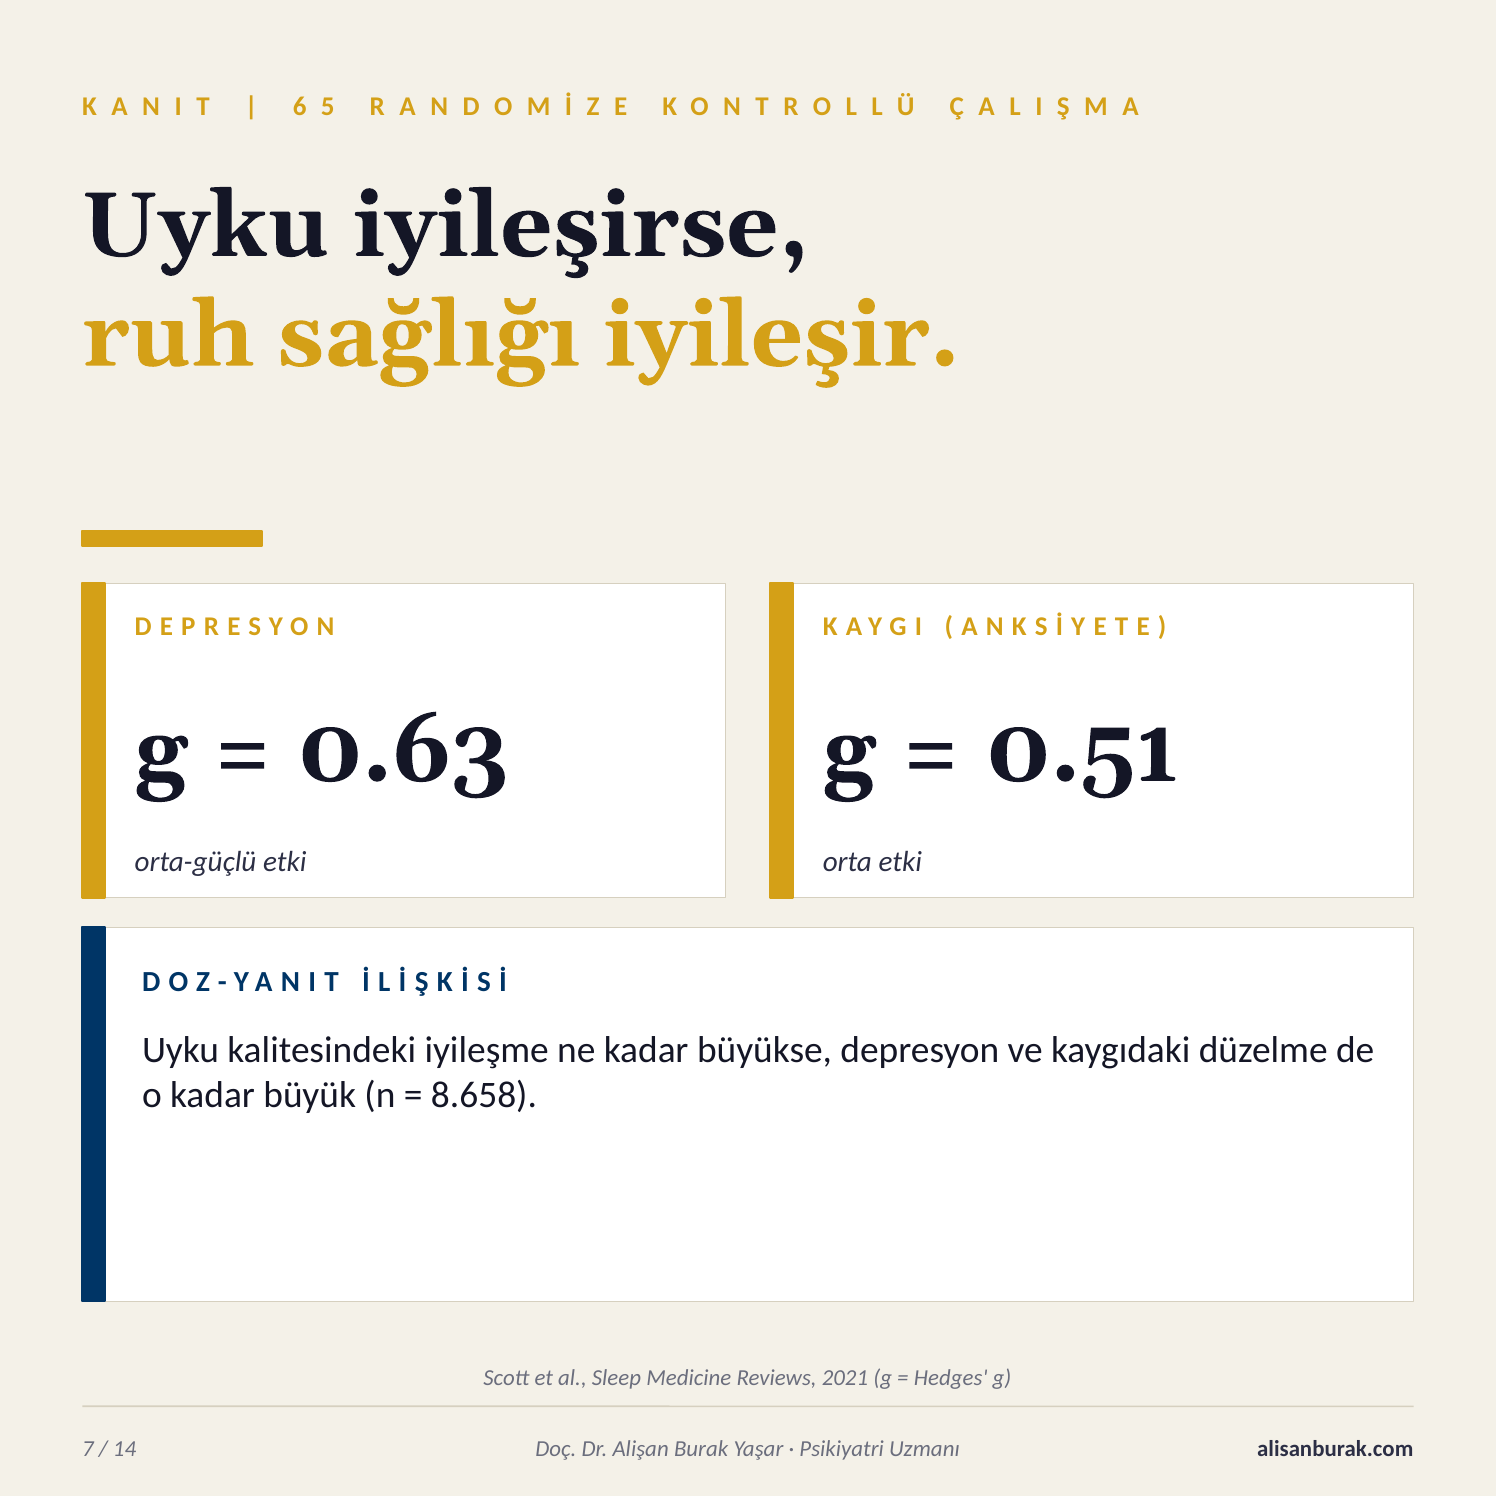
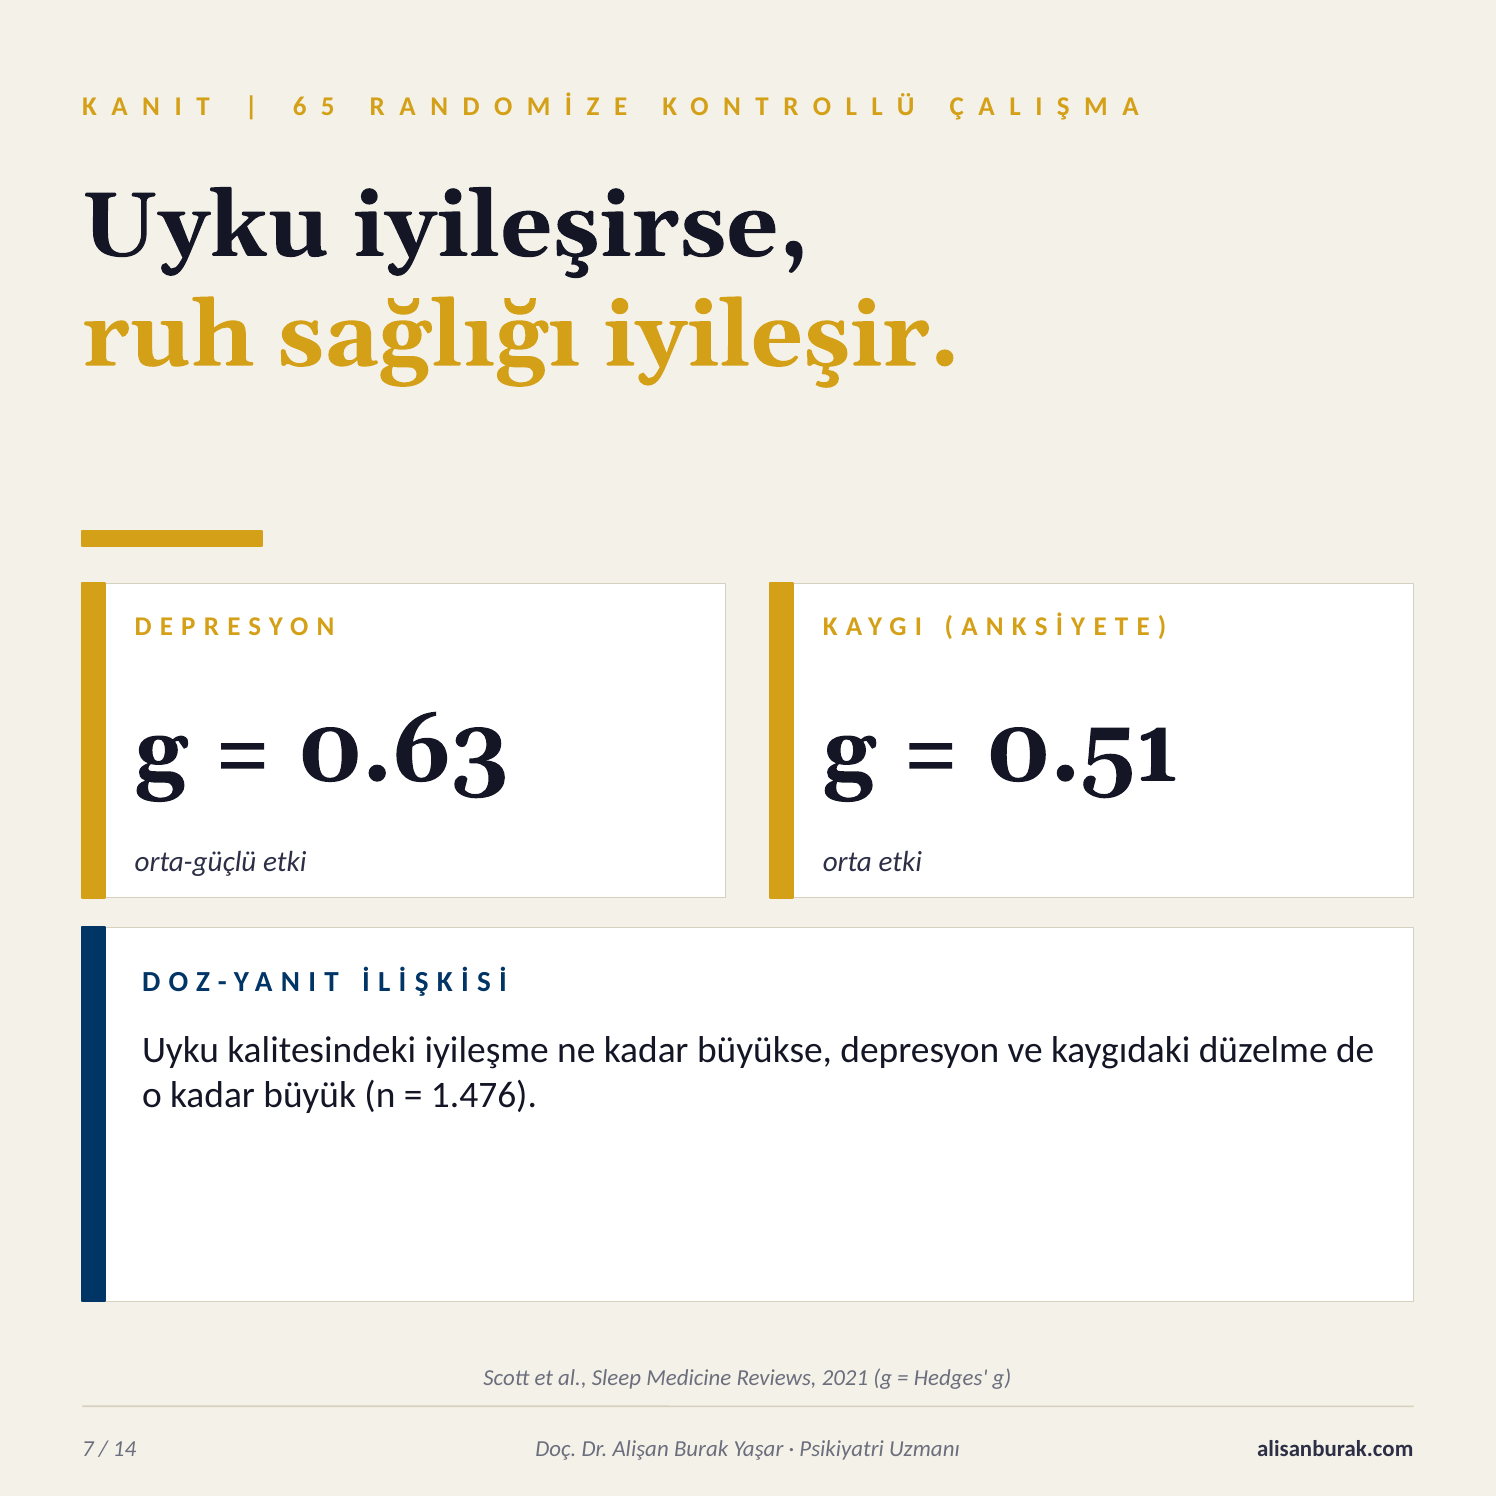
8.658: 8.658 -> 1.476 (484, 1095)
